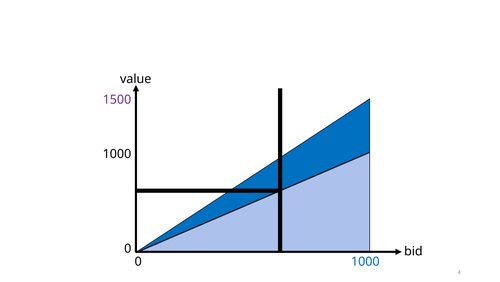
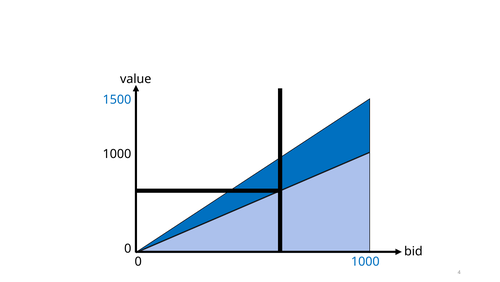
1500 colour: purple -> blue (117, 99)
